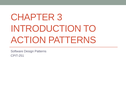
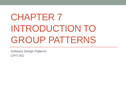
3: 3 -> 7 (60, 17)
ACTION: ACTION -> GROUP (28, 40)
